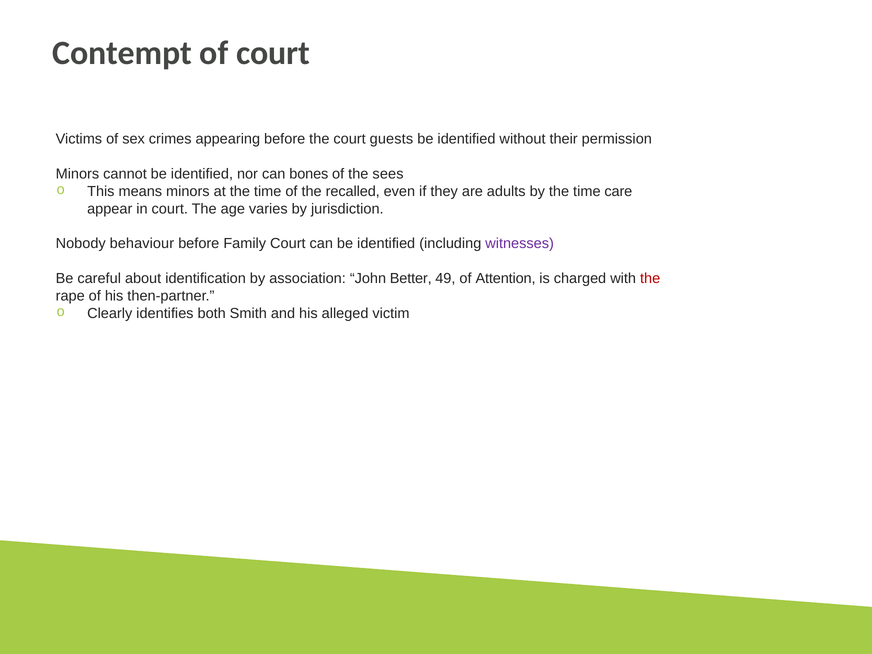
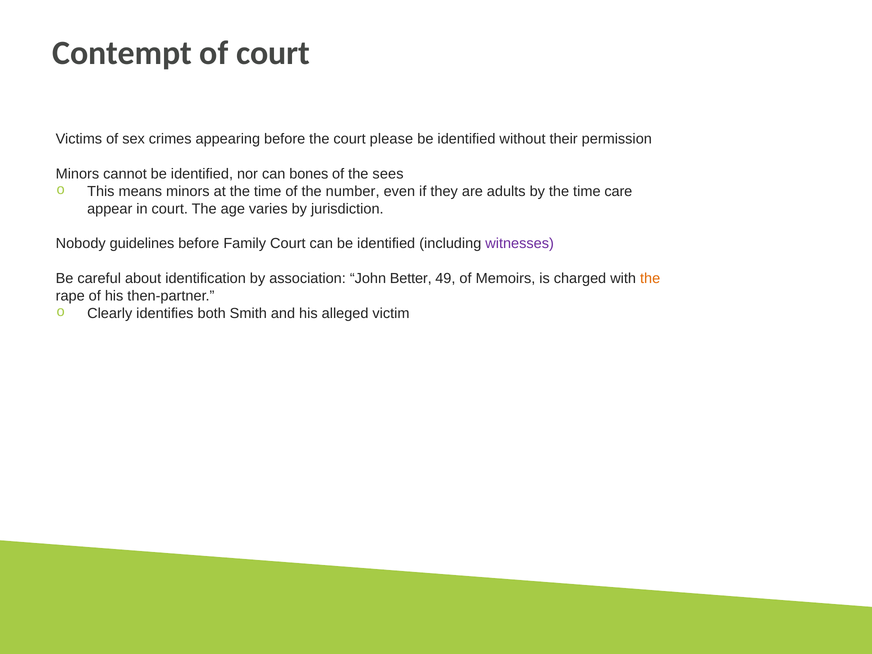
guests: guests -> please (391, 139)
recalled: recalled -> number (353, 191)
behaviour: behaviour -> guidelines (142, 244)
Attention: Attention -> Memoirs (505, 279)
the colour: red -> orange (650, 279)
